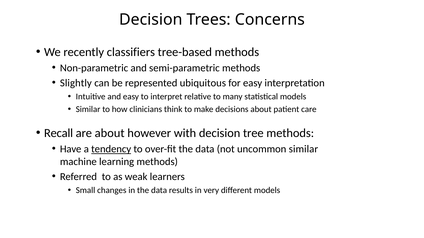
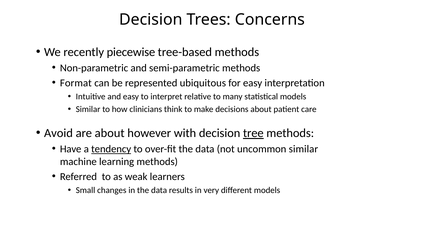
classifiers: classifiers -> piecewise (131, 52)
Slightly: Slightly -> Format (76, 83)
Recall: Recall -> Avoid (58, 133)
tree underline: none -> present (253, 133)
